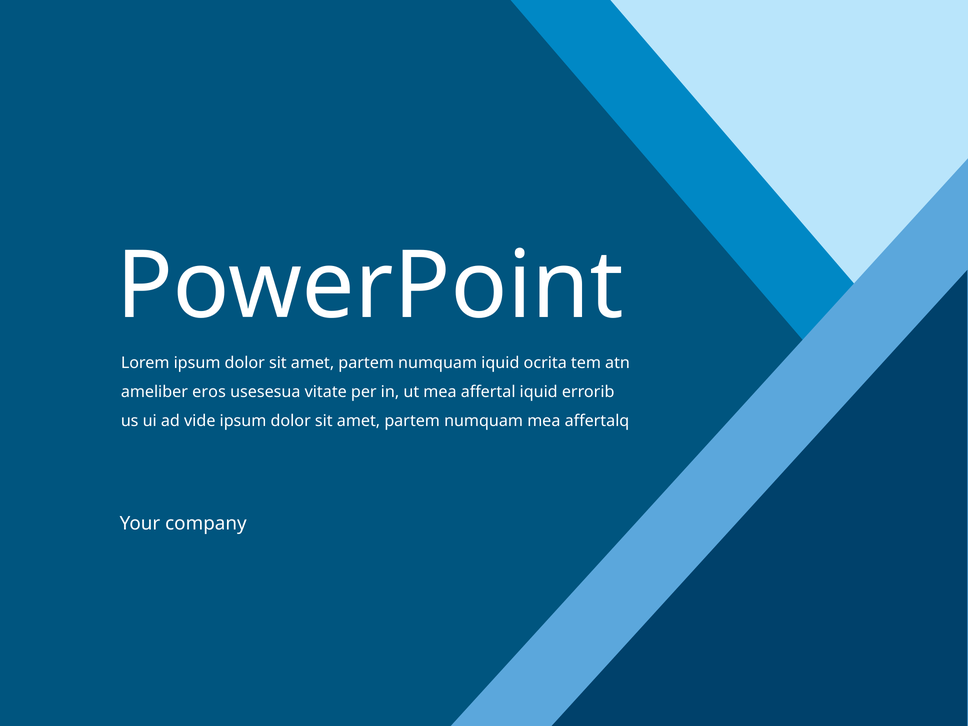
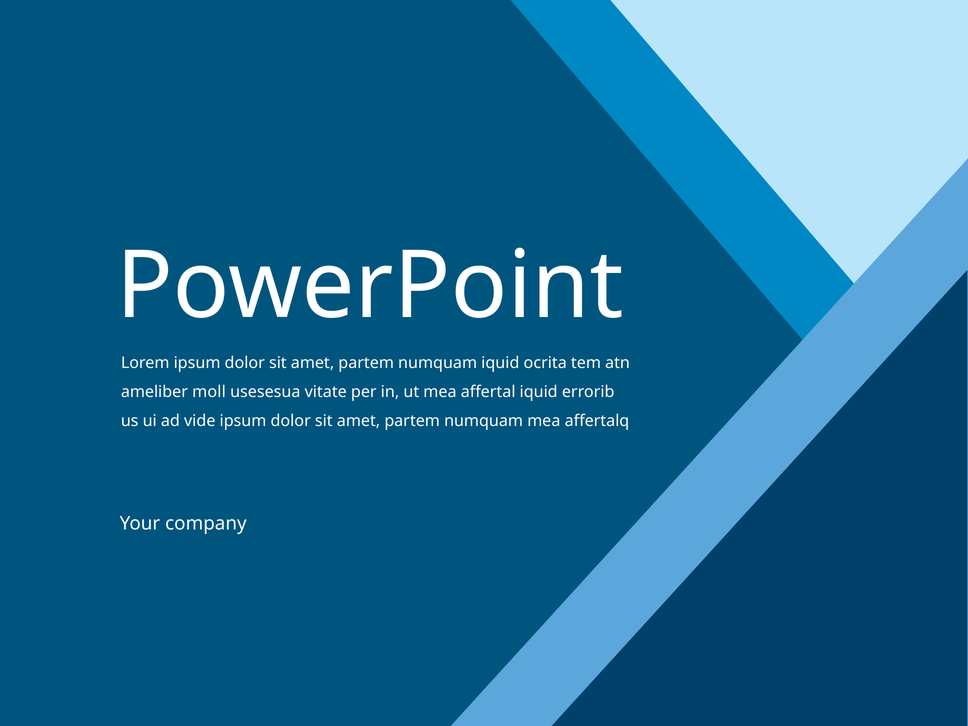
eros: eros -> moll (209, 392)
